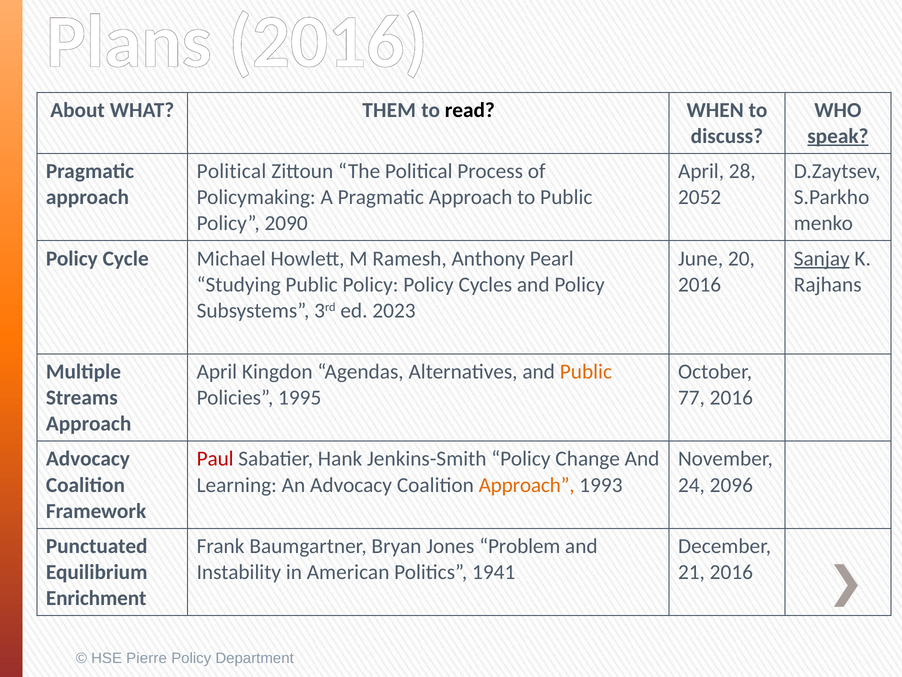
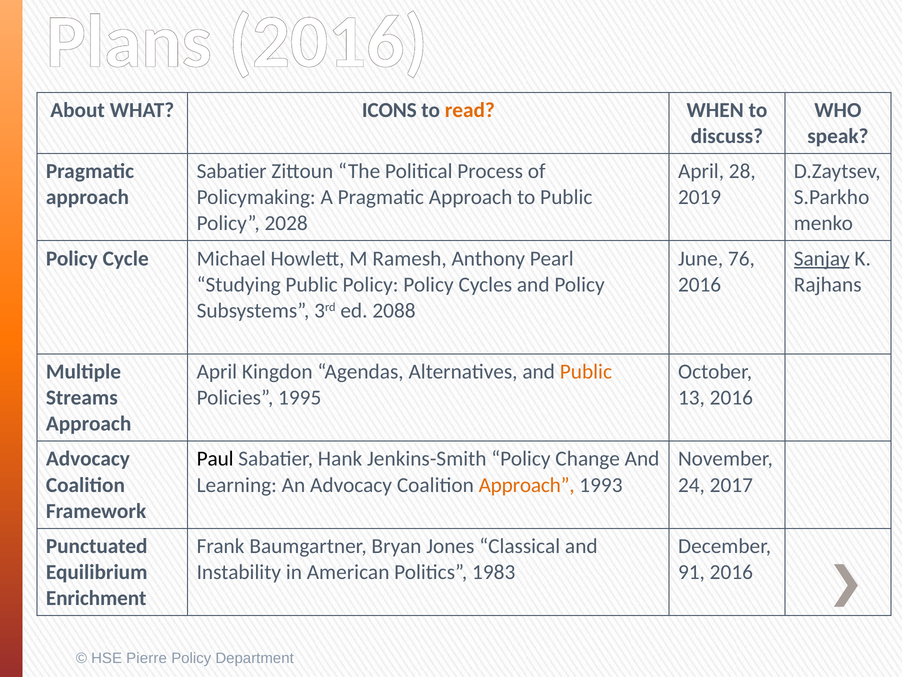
THEM: THEM -> ICONS (389, 110)
read colour: black -> orange (470, 110)
speak underline: present -> none (838, 136)
Political: Political -> Sabatier (232, 171)
2052: 2052 -> 2019 (700, 197)
2090: 2090 -> 2028 (286, 223)
20: 20 -> 76 (741, 258)
2023: 2023 -> 2088 (394, 310)
77: 77 -> 13 (691, 397)
Paul colour: red -> black (215, 459)
2096: 2096 -> 2017 (731, 485)
Problem: Problem -> Classical (520, 546)
1941: 1941 -> 1983 (494, 572)
21: 21 -> 91 (691, 572)
